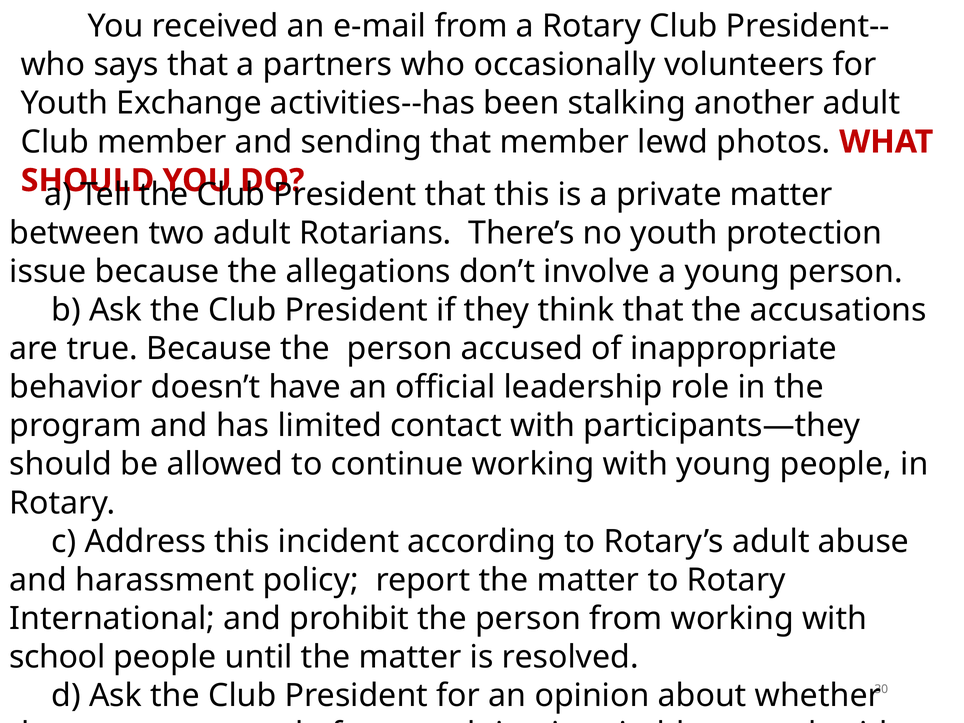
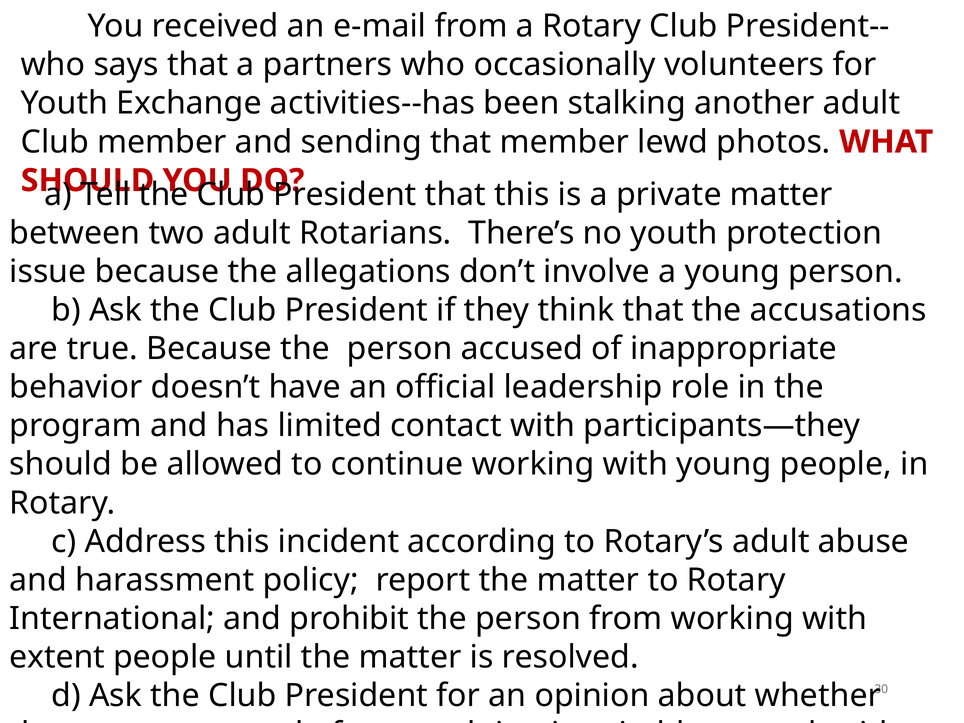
school: school -> extent (57, 657)
